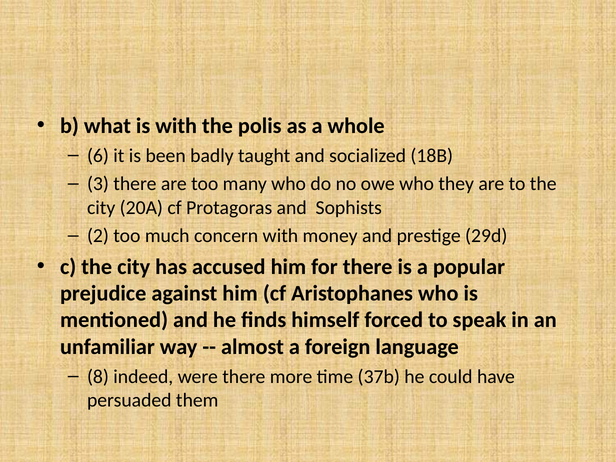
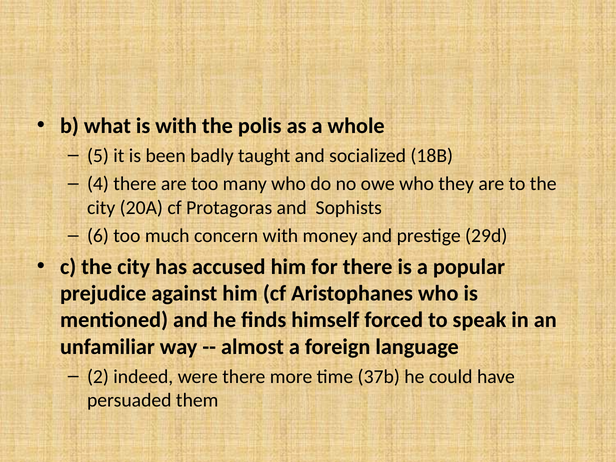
6: 6 -> 5 (98, 156)
3: 3 -> 4 (98, 184)
2: 2 -> 6 (98, 236)
8: 8 -> 2 (98, 377)
